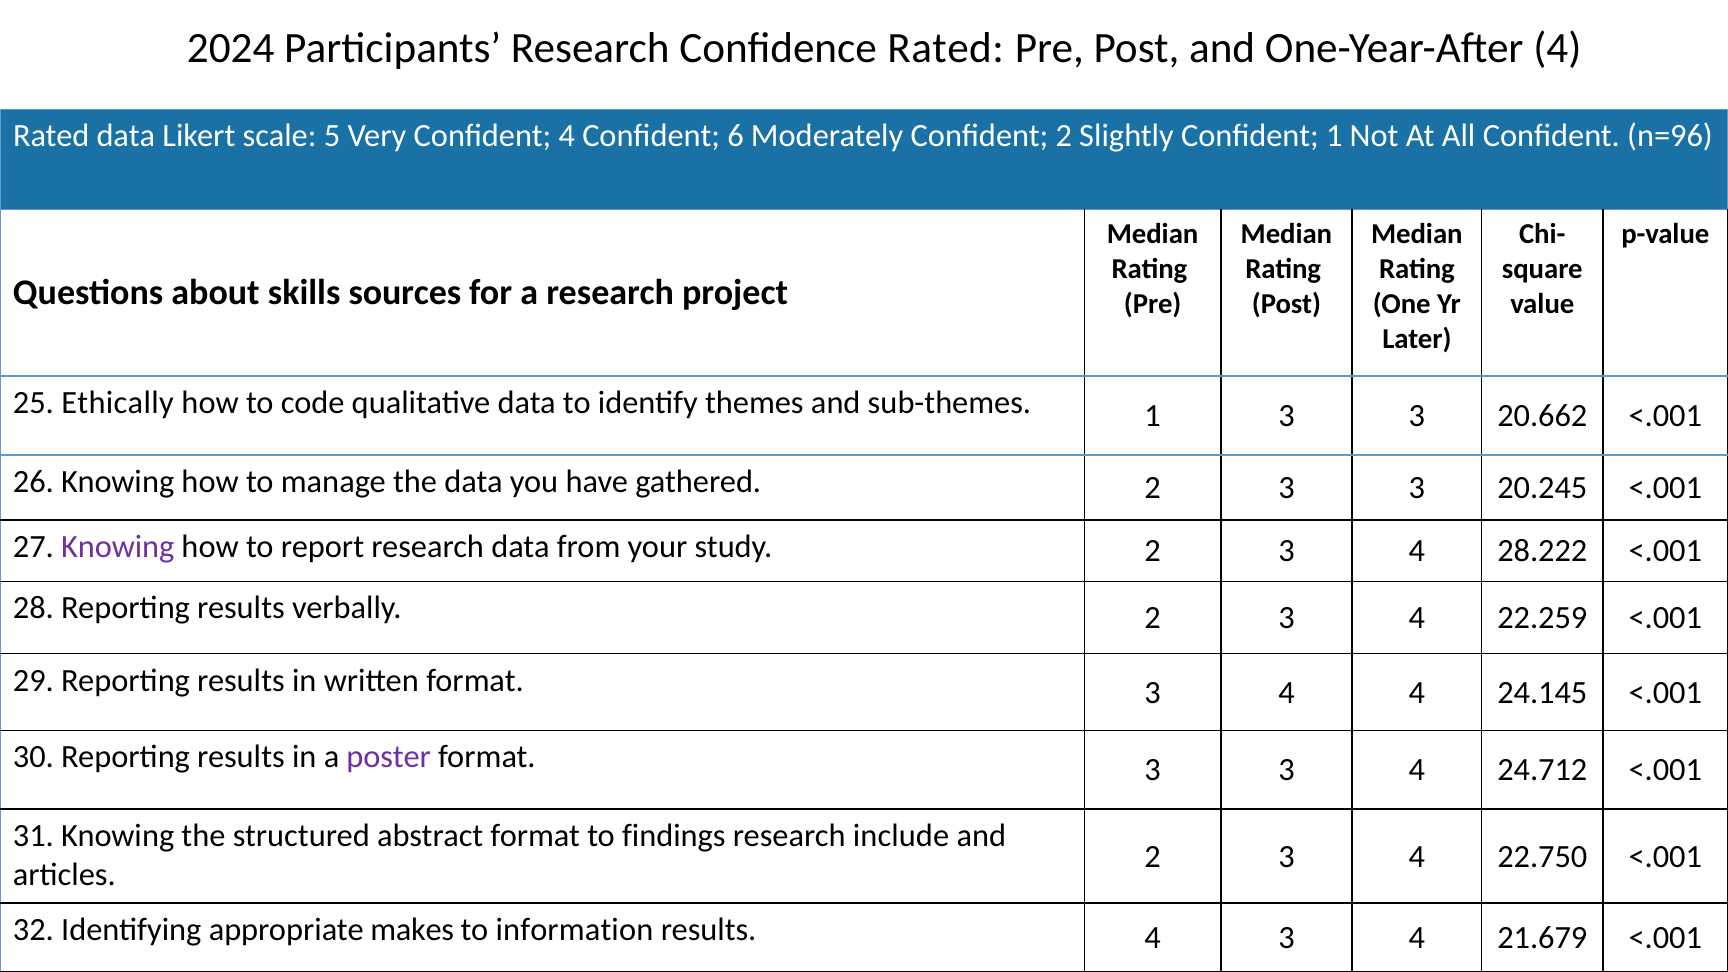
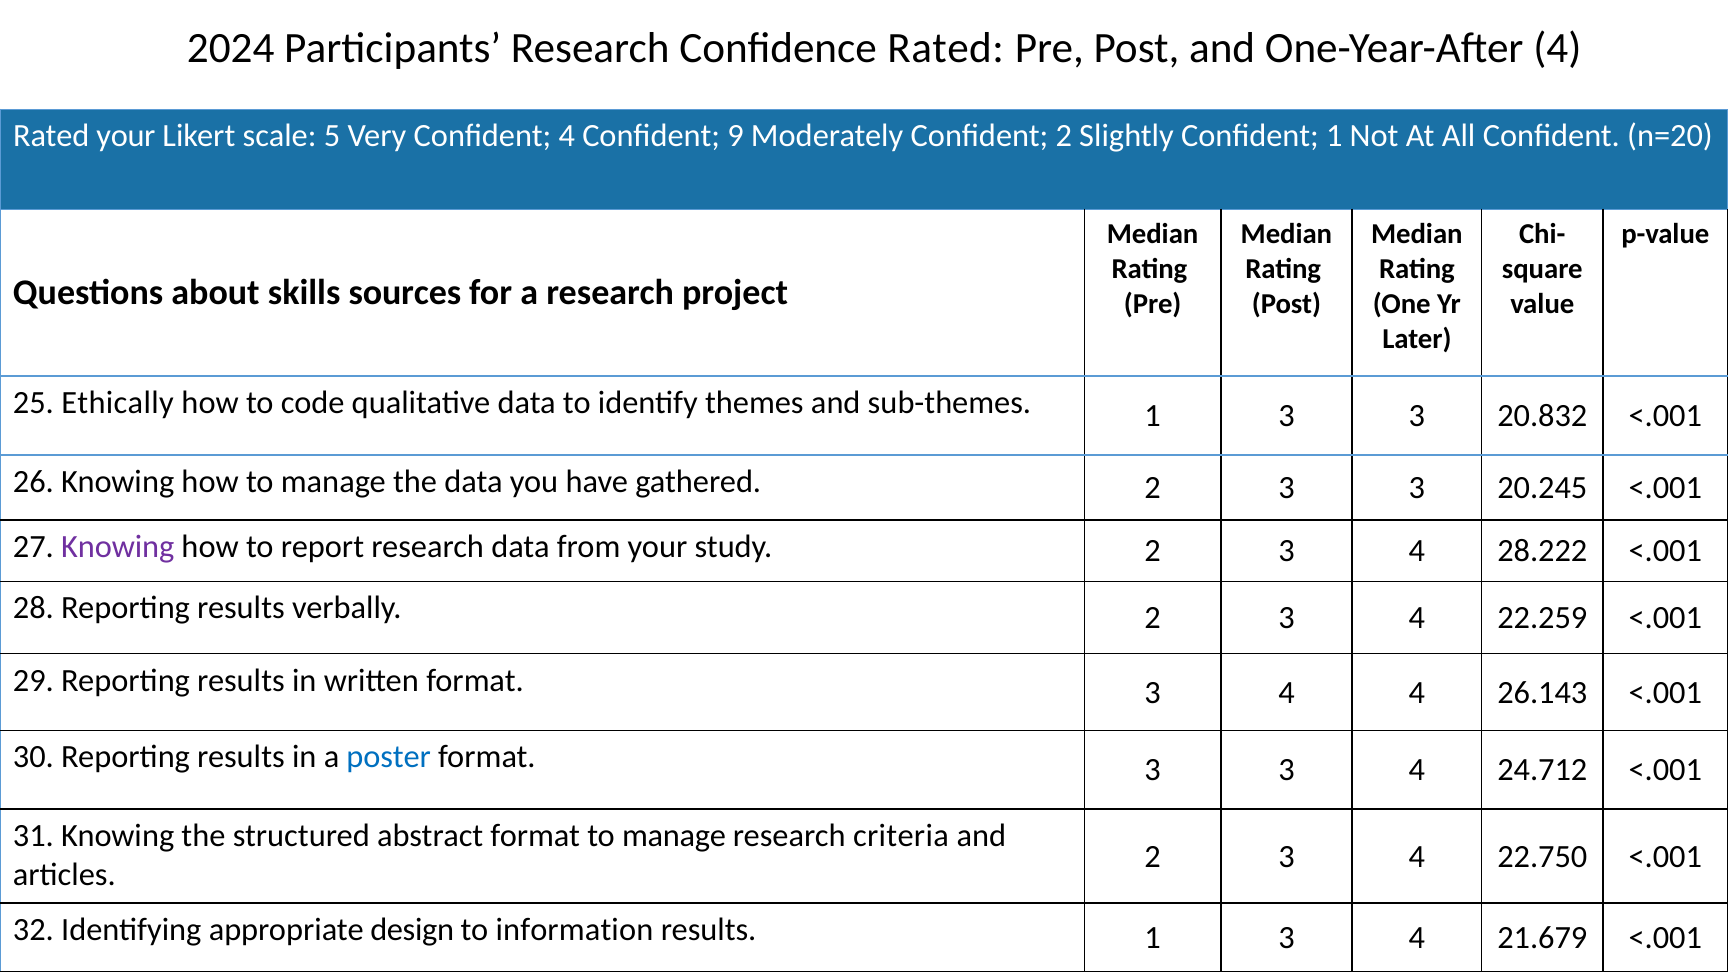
Rated data: data -> your (126, 136)
6: 6 -> 9 (735, 136)
n=96: n=96 -> n=20 (1670, 136)
20.662: 20.662 -> 20.832 (1542, 416)
24.145: 24.145 -> 26.143 (1542, 692)
poster colour: purple -> blue (389, 757)
format to findings: findings -> manage (674, 836)
include: include -> criteria (901, 836)
makes: makes -> design (412, 930)
results 4: 4 -> 1 (1153, 938)
